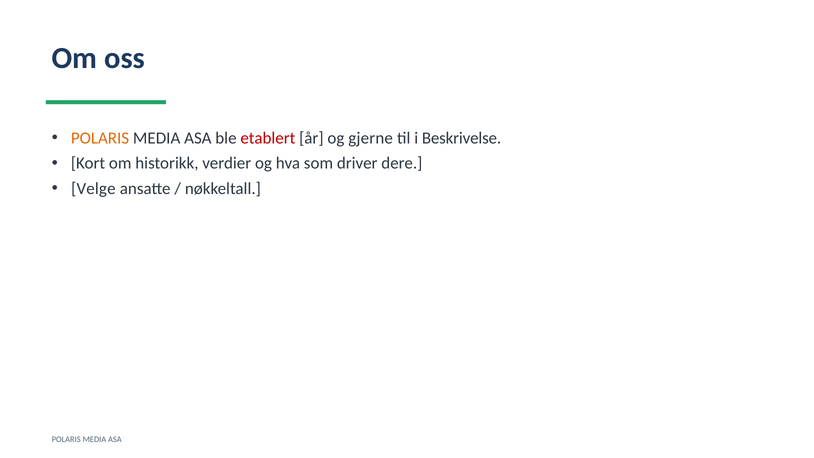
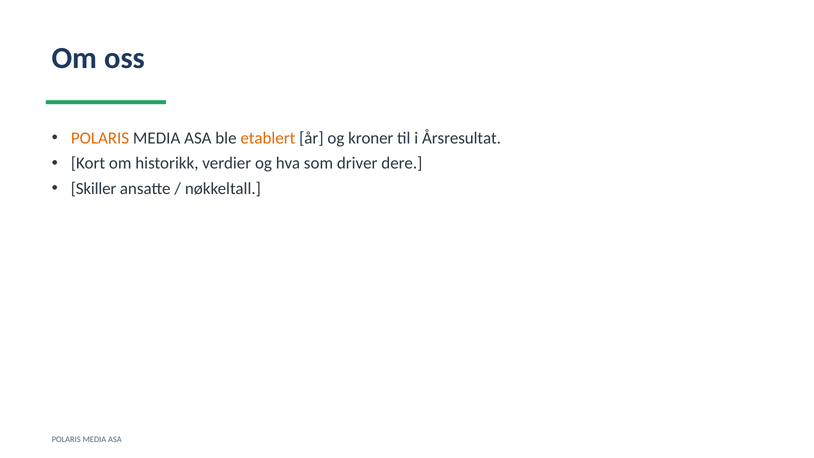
etablert colour: red -> orange (268, 138)
gjerne: gjerne -> kroner (371, 138)
Beskrivelse: Beskrivelse -> Årsresultat (462, 138)
Velge: Velge -> Skiller (94, 189)
